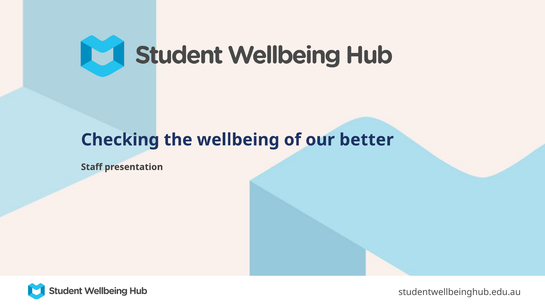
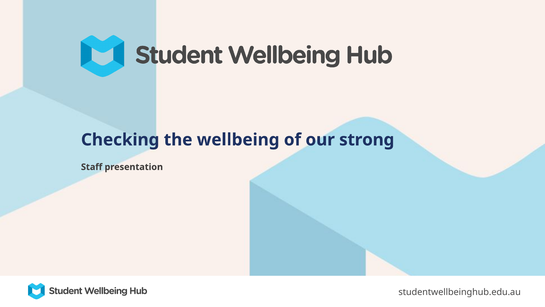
better: better -> strong (367, 140)
